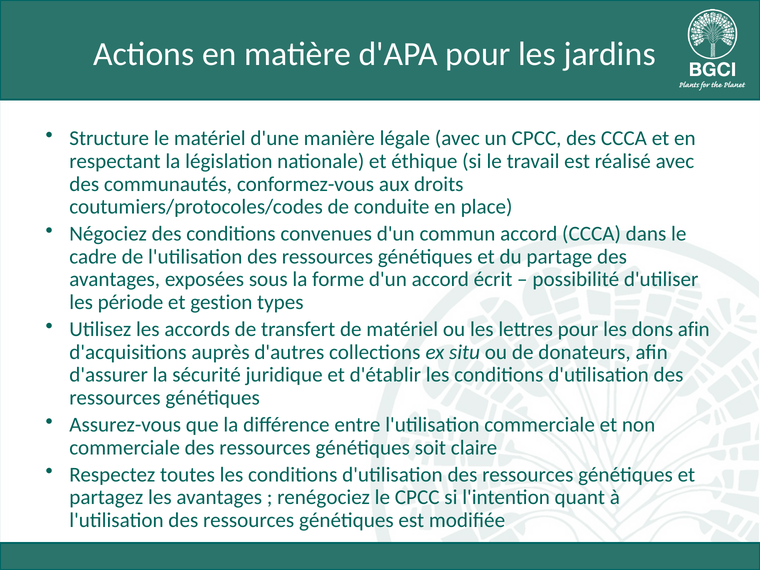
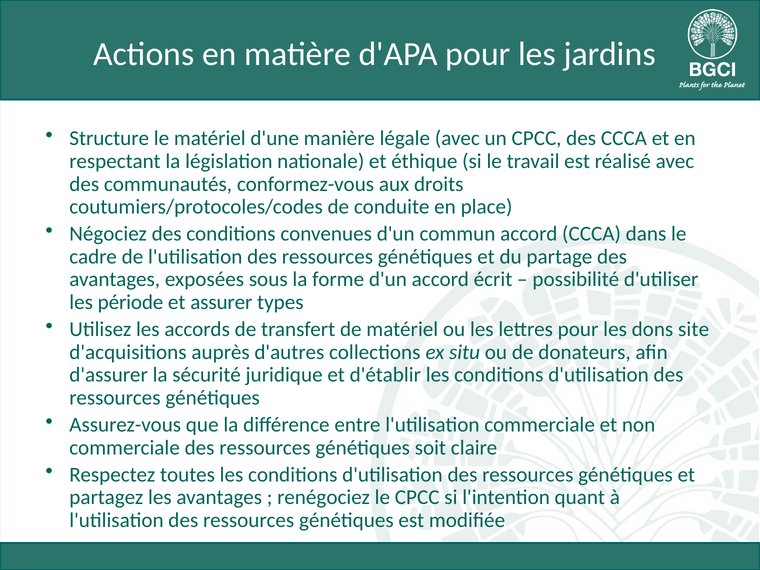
gestion: gestion -> assurer (221, 302)
dons afin: afin -> site (694, 329)
